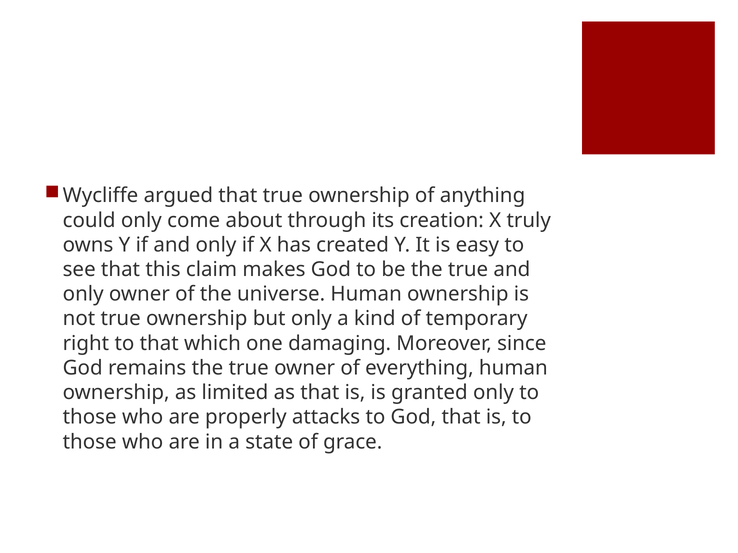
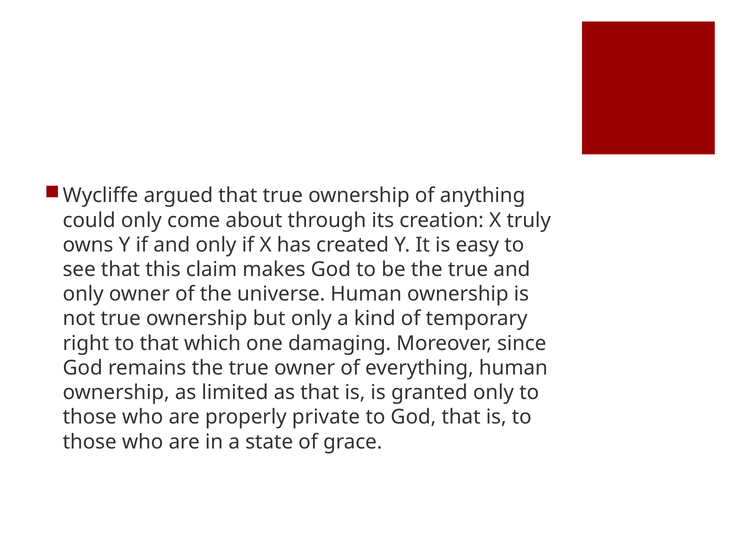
attacks: attacks -> private (326, 418)
